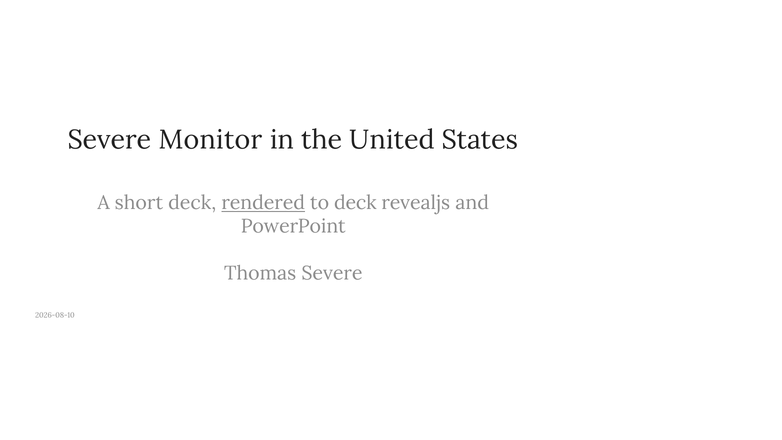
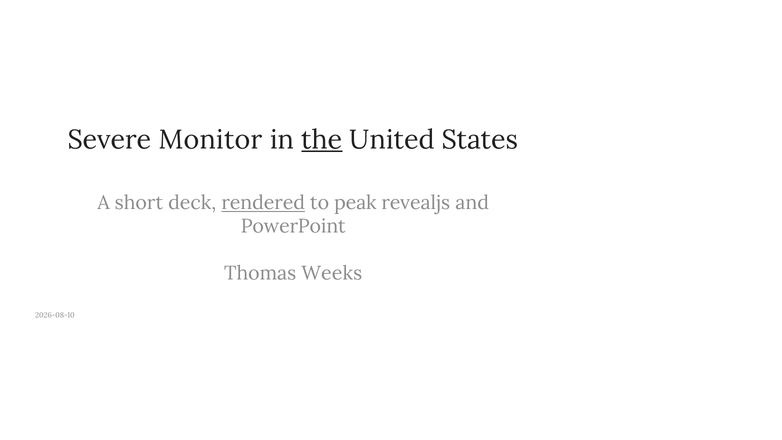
the underline: none -> present (322, 140)
to deck: deck -> peak (355, 203)
Thomas Severe: Severe -> Weeks (332, 273)
